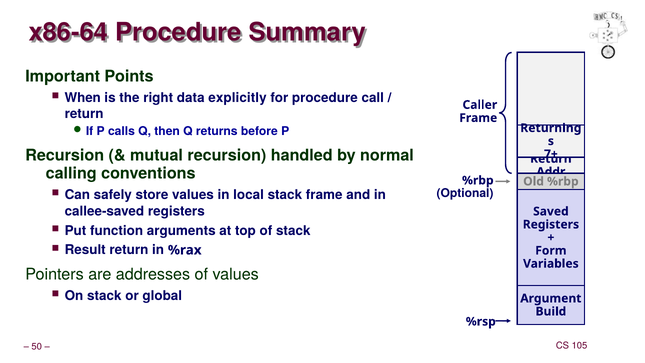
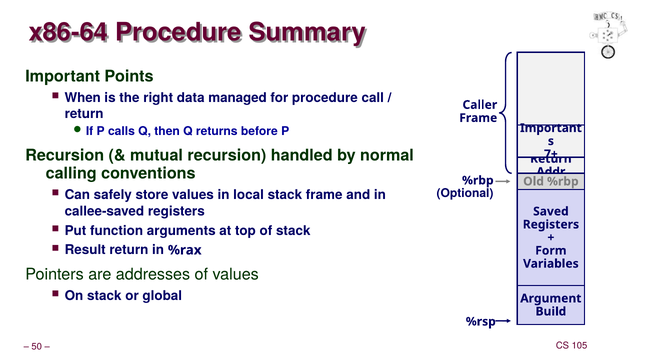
explicitly: explicitly -> managed (238, 98)
Returning: Returning -> Important (551, 128)
